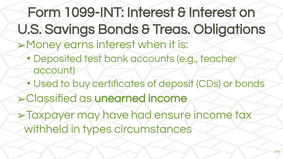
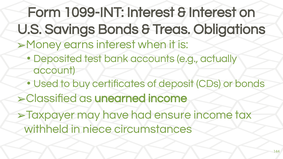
teacher: teacher -> actually (219, 59)
types: types -> niece (97, 129)
